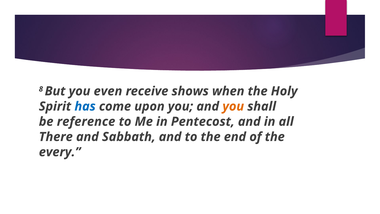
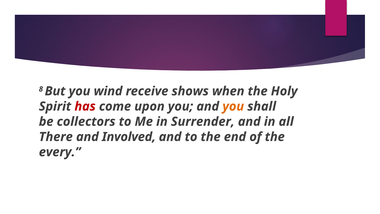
even: even -> wind (108, 91)
has colour: blue -> red (85, 106)
reference: reference -> collectors (86, 121)
Pentecost: Pentecost -> Surrender (203, 121)
Sabbath: Sabbath -> Involved (129, 137)
